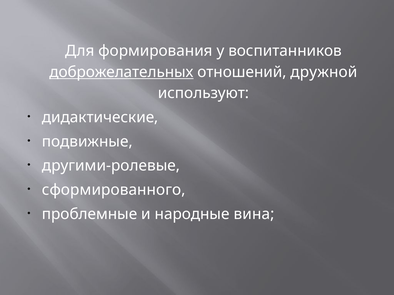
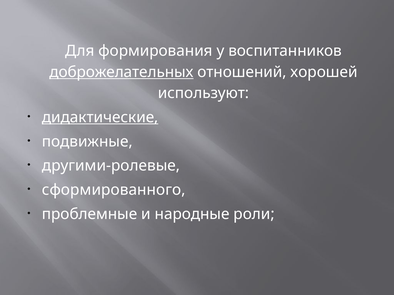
дружной: дружной -> хорошей (324, 72)
дидактические underline: none -> present (100, 118)
вина: вина -> роли (254, 214)
